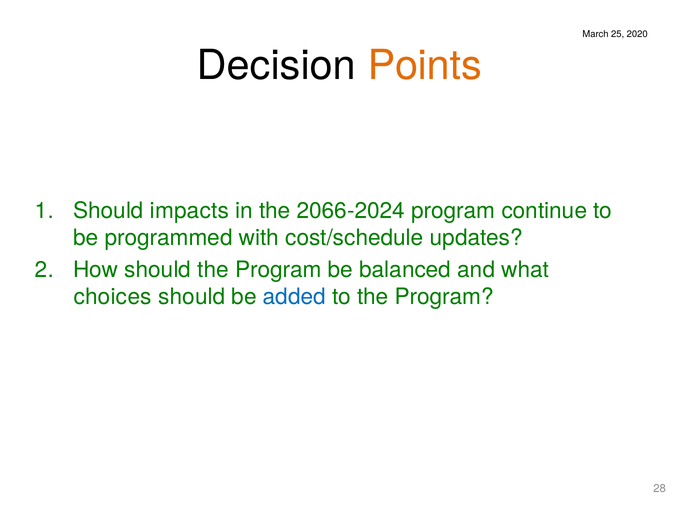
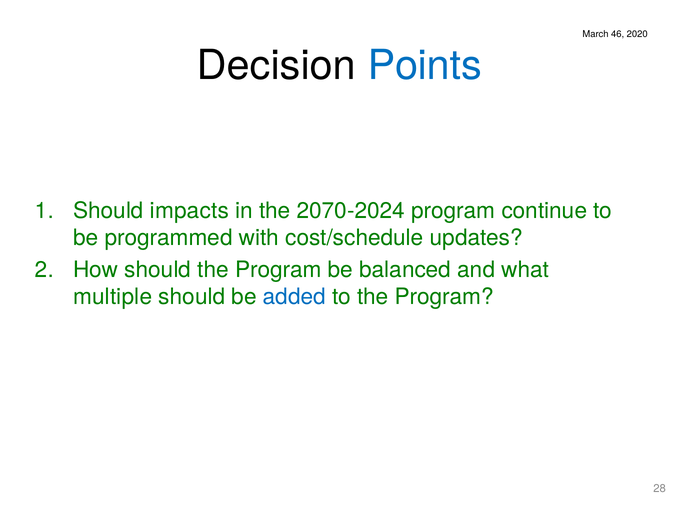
25: 25 -> 46 (618, 34)
Points colour: orange -> blue (425, 66)
2066-2024: 2066-2024 -> 2070-2024 (351, 211)
choices: choices -> multiple (113, 297)
